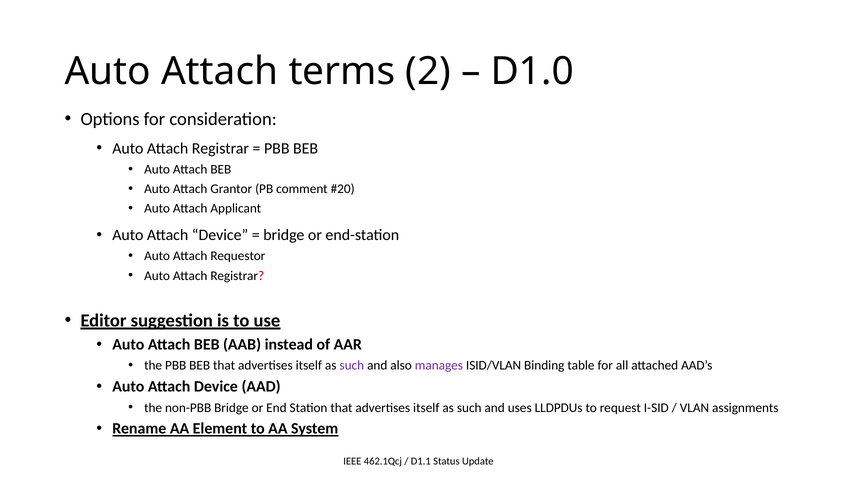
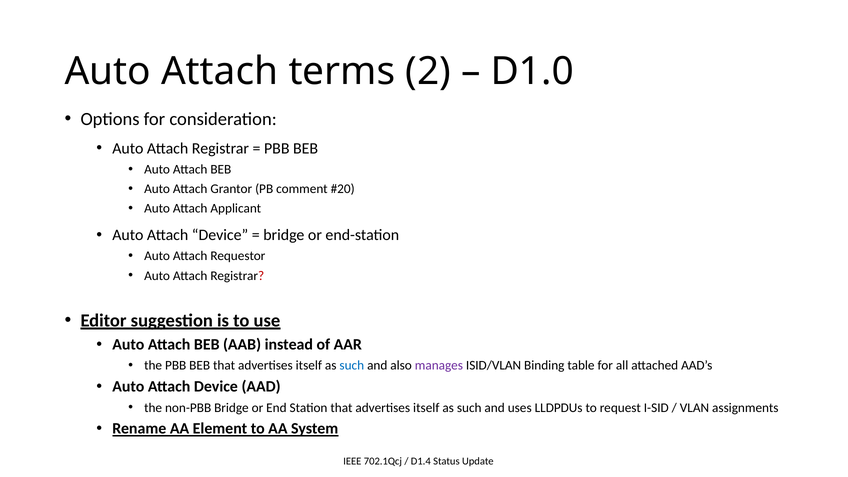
such colour: purple -> blue (352, 366)
462.1Qcj: 462.1Qcj -> 702.1Qcj (383, 461)
D1.1: D1.1 -> D1.4 (421, 461)
